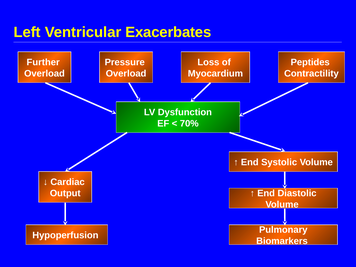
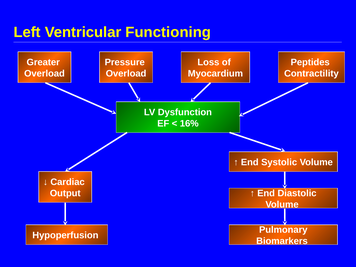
Exacerbates: Exacerbates -> Functioning (168, 32)
Further: Further -> Greater (43, 62)
70%: 70% -> 16% (189, 123)
